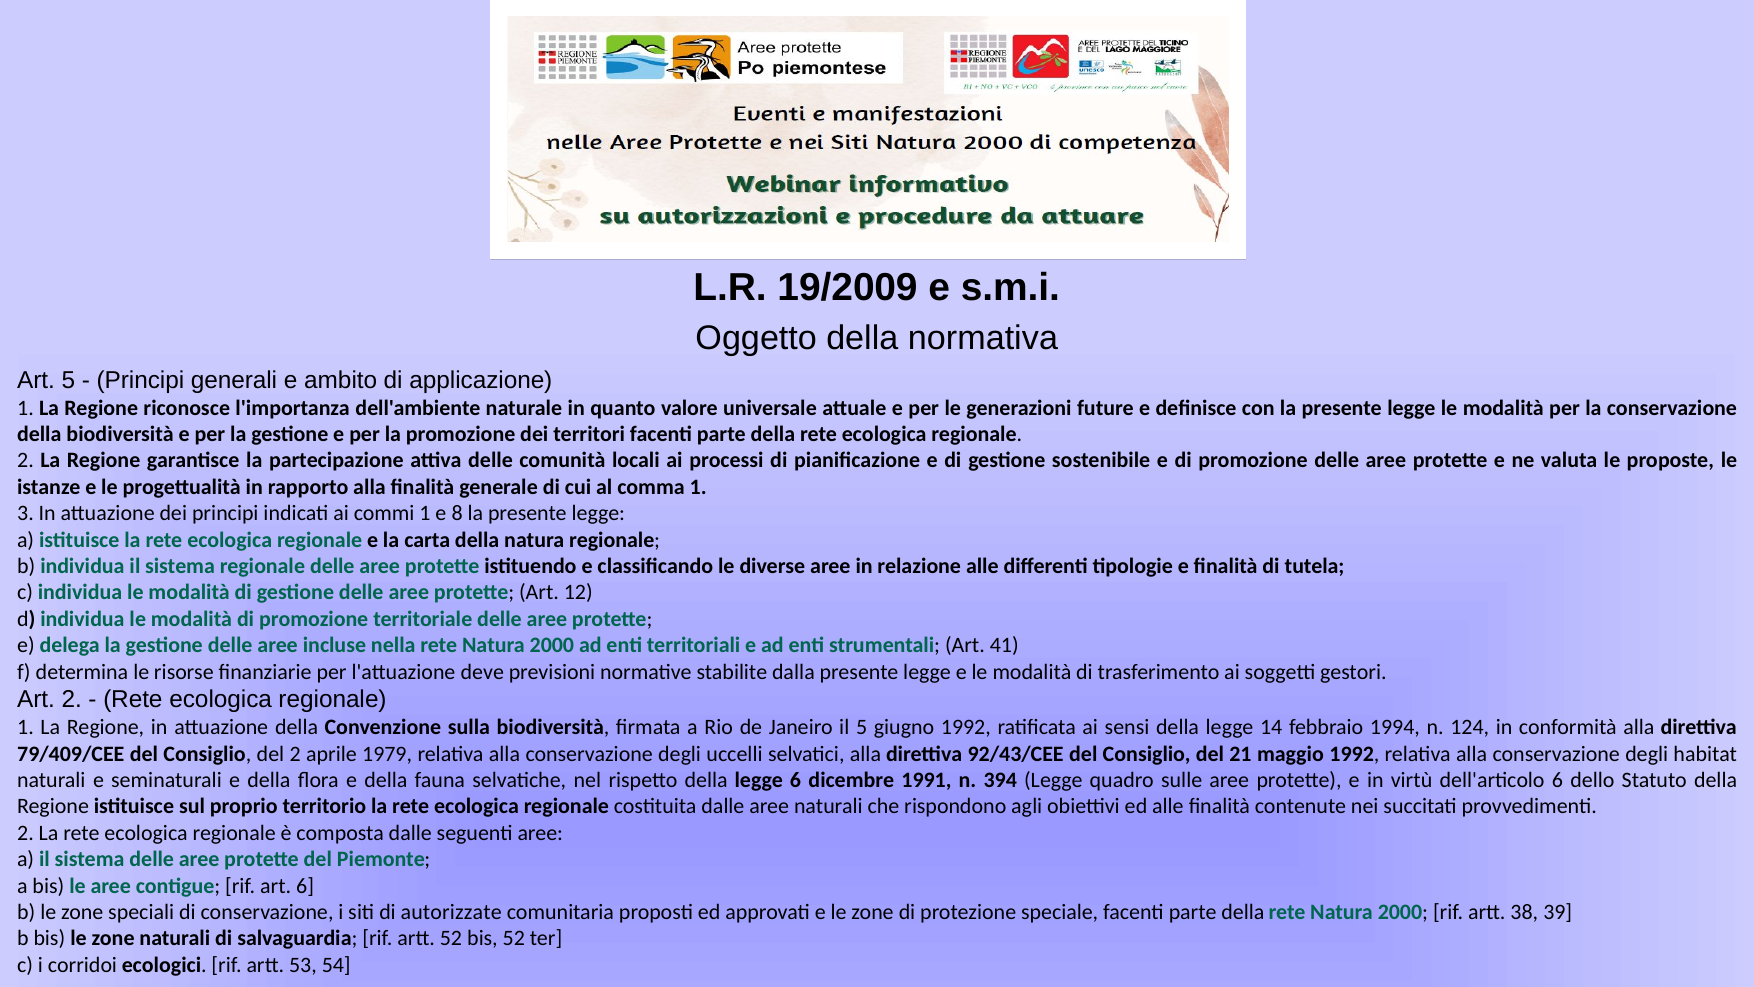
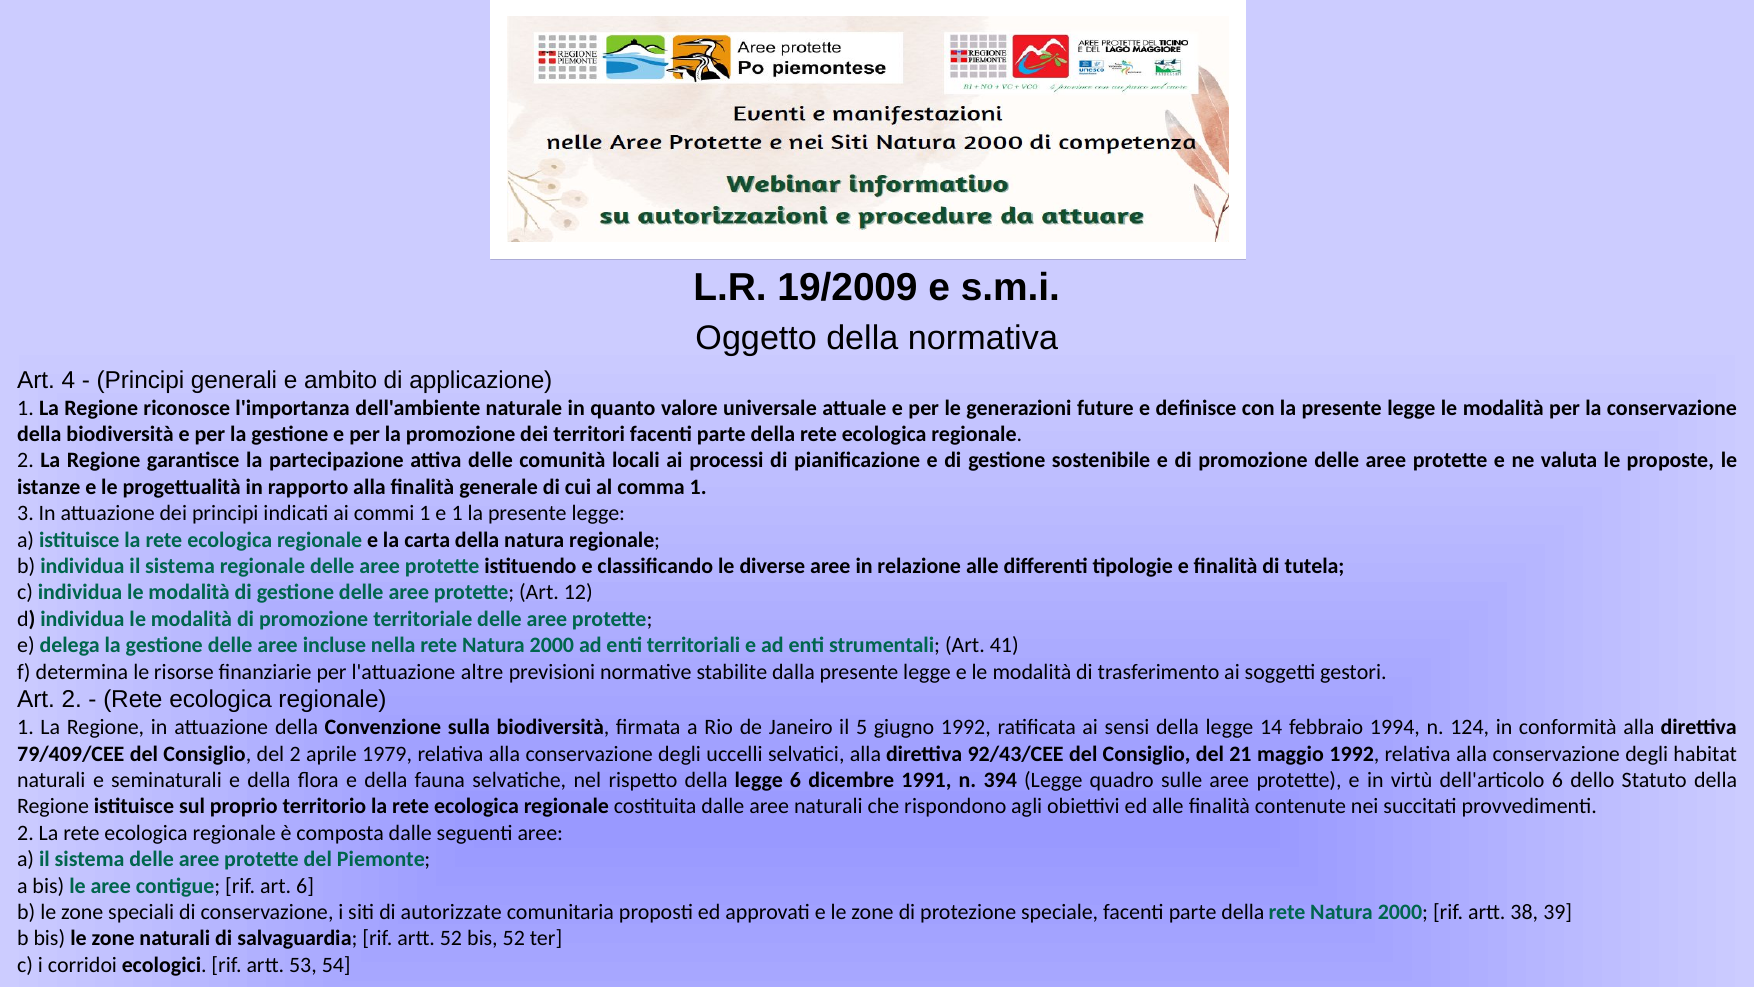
Art 5: 5 -> 4 (68, 380)
e 8: 8 -> 1 (457, 513)
deve: deve -> altre (482, 672)
